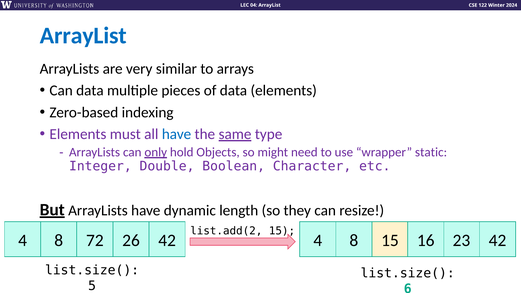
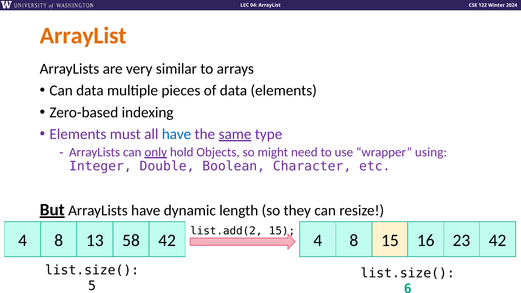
ArrayList colour: blue -> orange (83, 36)
static: static -> using (431, 152)
72: 72 -> 13 (95, 241)
26: 26 -> 58 (131, 241)
